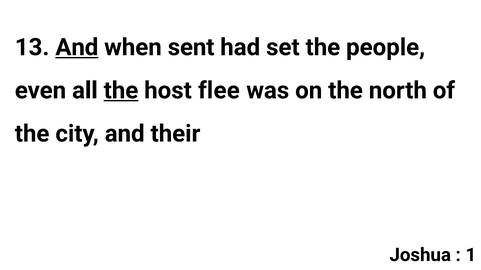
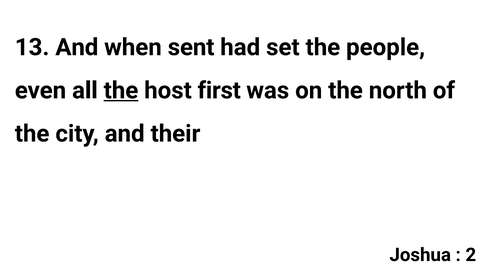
And underline: present -> none (77, 47)
flee: flee -> first (219, 91)
1: 1 -> 2 (471, 255)
